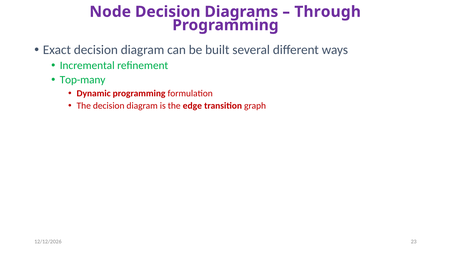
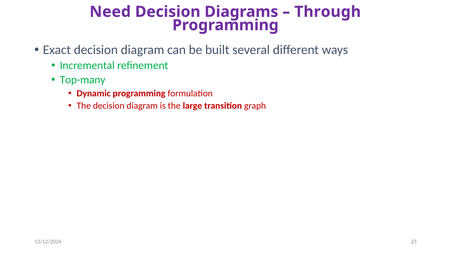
Node: Node -> Need (110, 12)
edge: edge -> large (192, 106)
